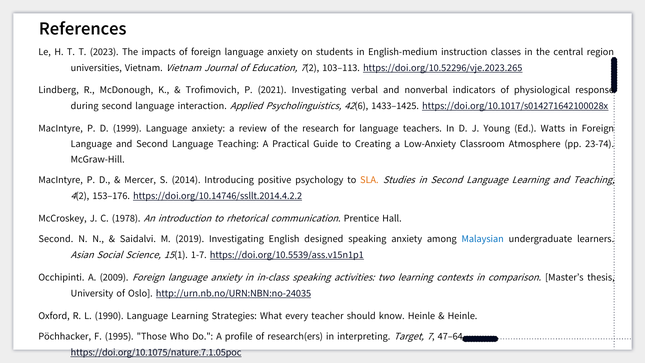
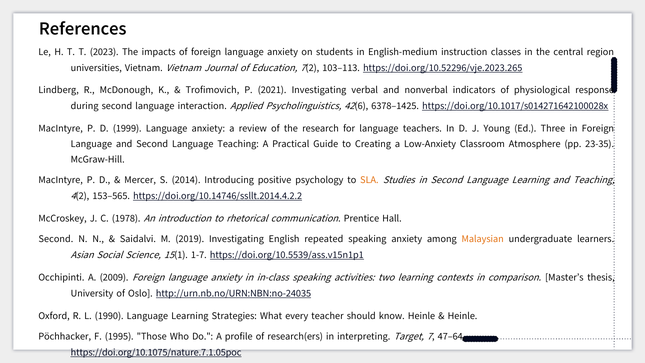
1433–1425: 1433–1425 -> 6378–1425 (395, 106)
Watts: Watts -> Three (553, 128)
23-74: 23-74 -> 23-35 (600, 144)
153–176: 153–176 -> 153–565 (111, 196)
designed: designed -> repeated (324, 239)
Malaysian colour: blue -> orange (483, 239)
